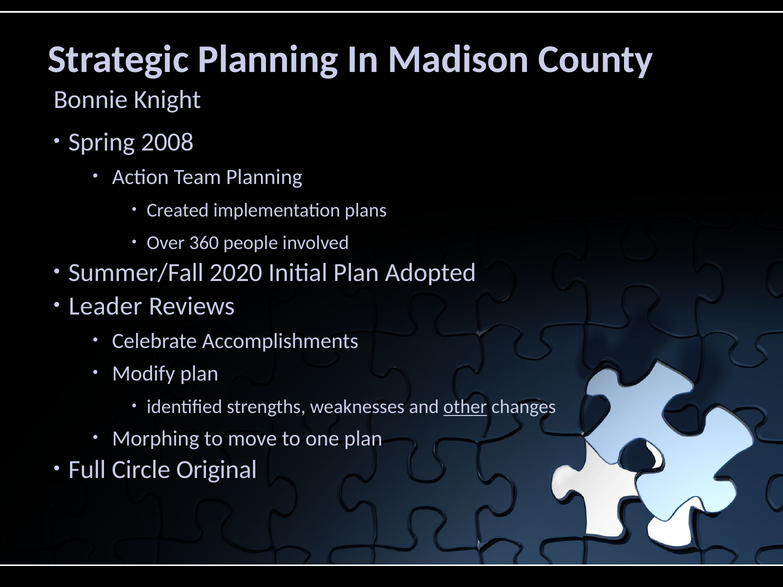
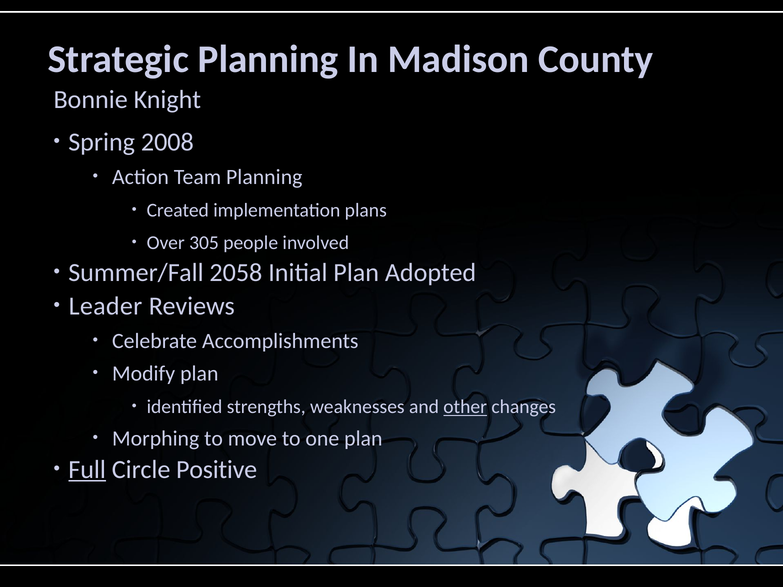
360: 360 -> 305 (204, 243)
2020: 2020 -> 2058 (236, 273)
Full underline: none -> present (87, 470)
Original: Original -> Positive (217, 470)
